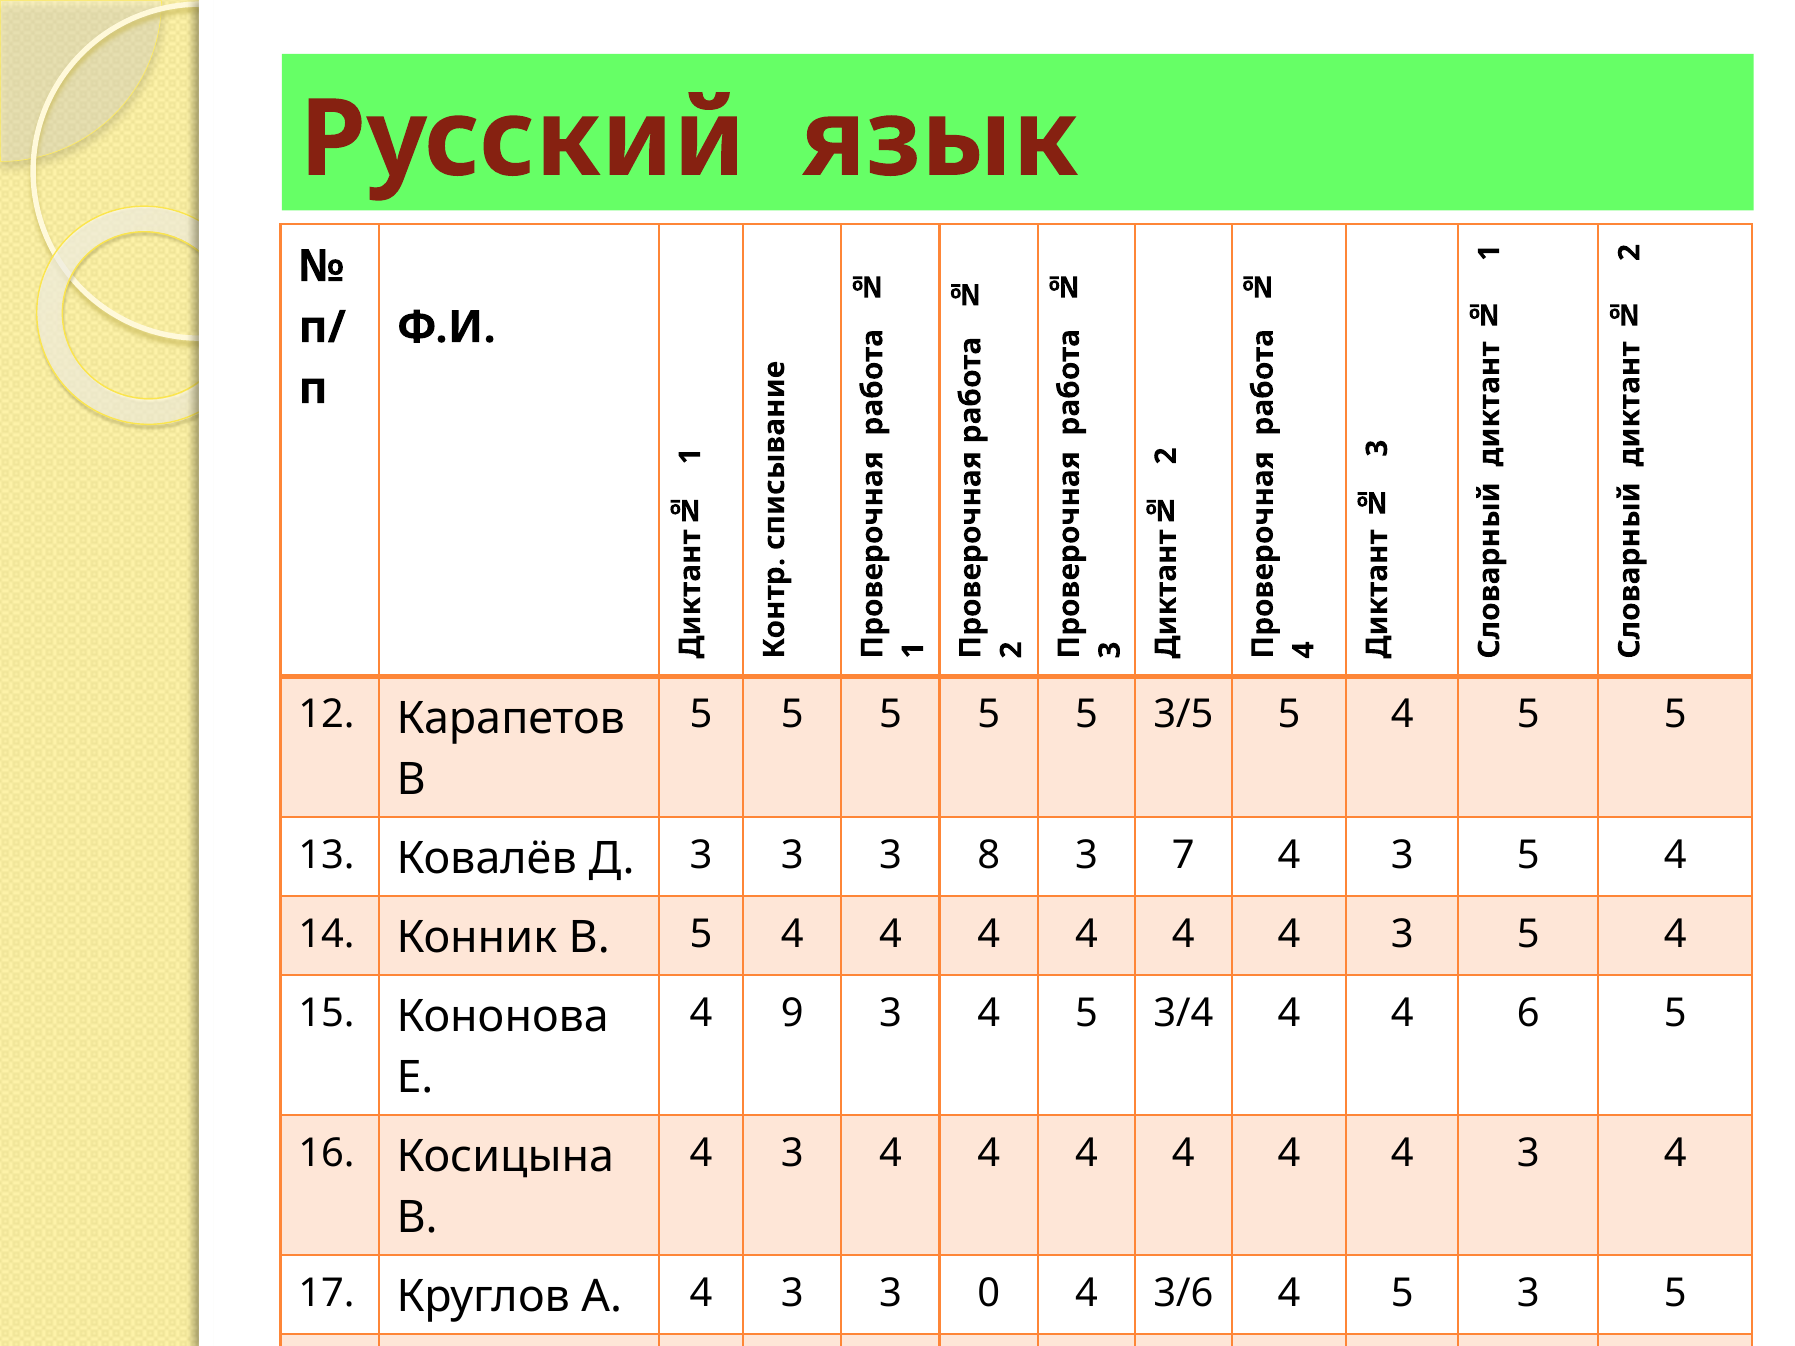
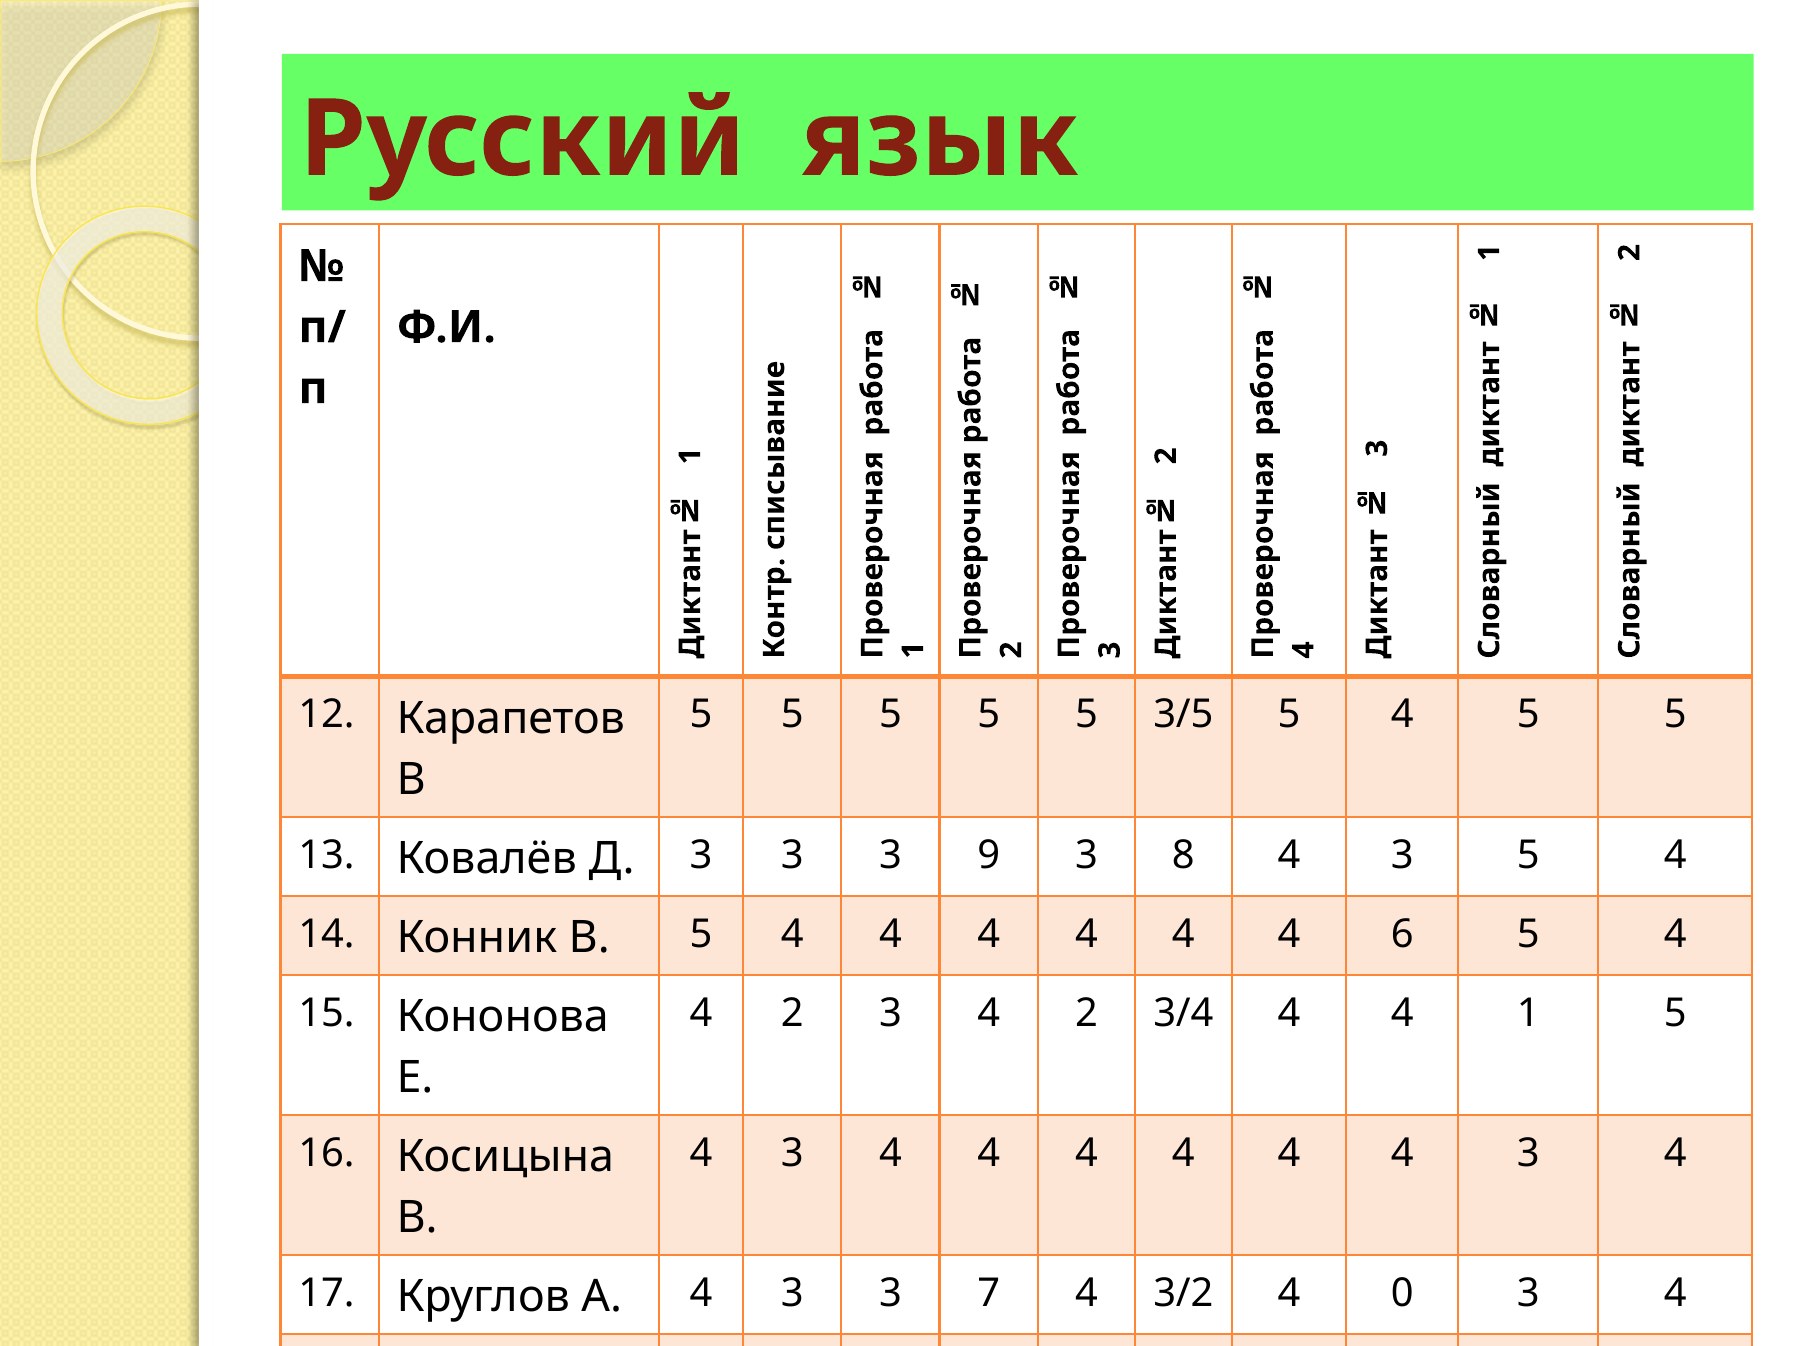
8: 8 -> 9 (989, 855)
7: 7 -> 8 (1183, 855)
3: 3 -> 6 (1402, 934)
9: 9 -> 2 (792, 1013)
5: 5 -> 2 (1086, 1013)
4 6: 6 -> 1 (1528, 1013)
0: 0 -> 7 (989, 1293)
3/6: 3/6 -> 3/2 (1183, 1293)
5: 5 -> 0 (1402, 1293)
5: 5 -> 4 (1675, 1293)
